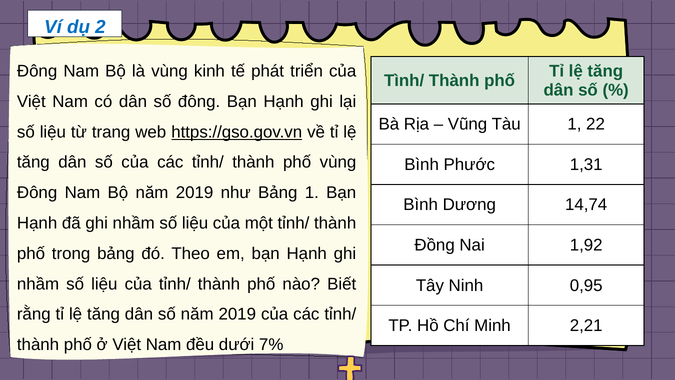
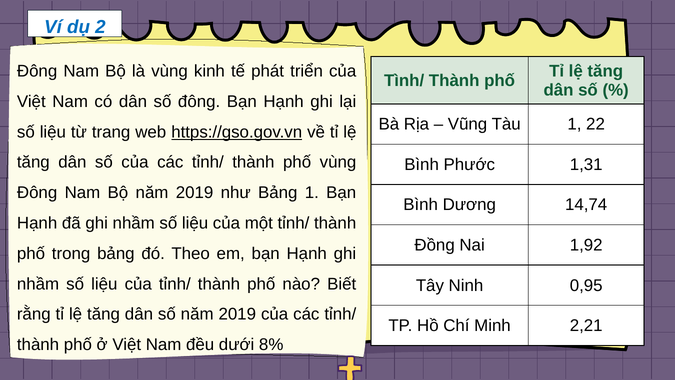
7%: 7% -> 8% (271, 345)
